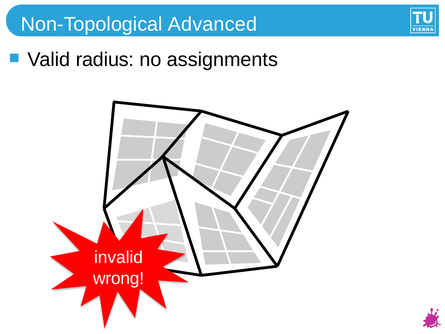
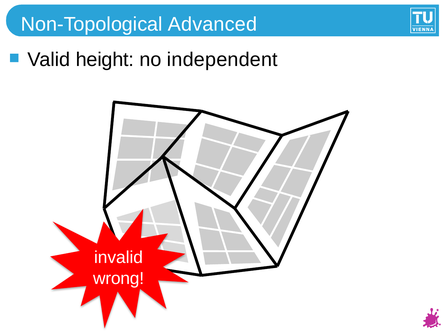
radius: radius -> height (105, 60)
assignments: assignments -> independent (222, 60)
